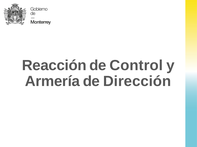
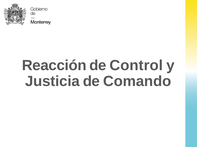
Armería: Armería -> Justicia (52, 82)
Dirección: Dirección -> Comando (137, 82)
